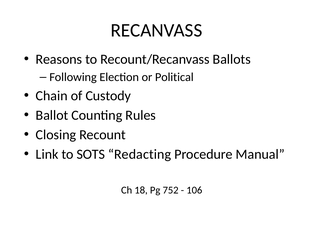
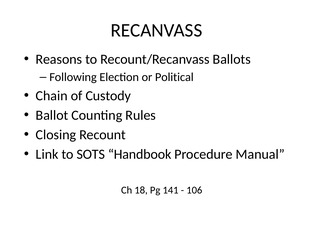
Redacting: Redacting -> Handbook (140, 154)
752: 752 -> 141 (171, 190)
